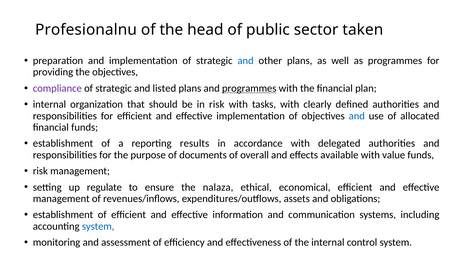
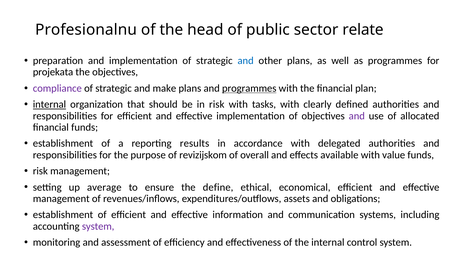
taken: taken -> relate (363, 30)
providing: providing -> projekata (53, 72)
listed: listed -> make (164, 88)
internal underline: none -> present (49, 105)
and colour: blue -> purple (357, 116)
documents: documents -> revizijskom (203, 155)
regulate: regulate -> average (104, 187)
nalaza: nalaza -> define (218, 187)
system colour: blue -> purple (98, 227)
